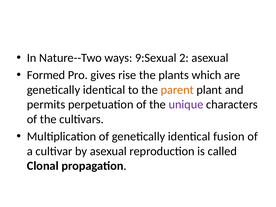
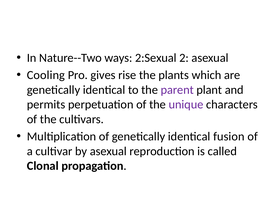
9:Sexual: 9:Sexual -> 2:Sexual (156, 58)
Formed: Formed -> Cooling (46, 75)
parent colour: orange -> purple (177, 90)
